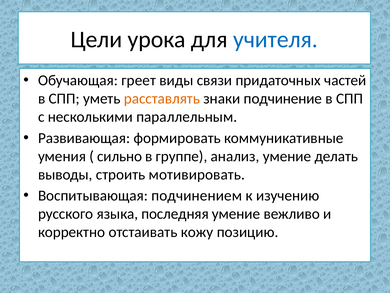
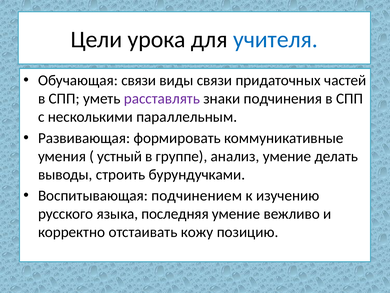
Обучающая греет: греет -> связи (139, 80)
расставлять colour: orange -> purple (162, 98)
подчинение: подчинение -> подчинения (283, 98)
сильно: сильно -> устный (120, 156)
мотивировать: мотивировать -> бурундучками (197, 174)
